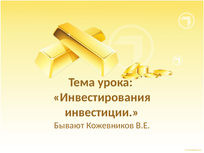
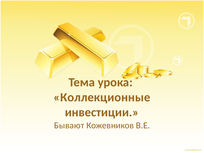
Инвестирования: Инвестирования -> Коллекционные (102, 97)
